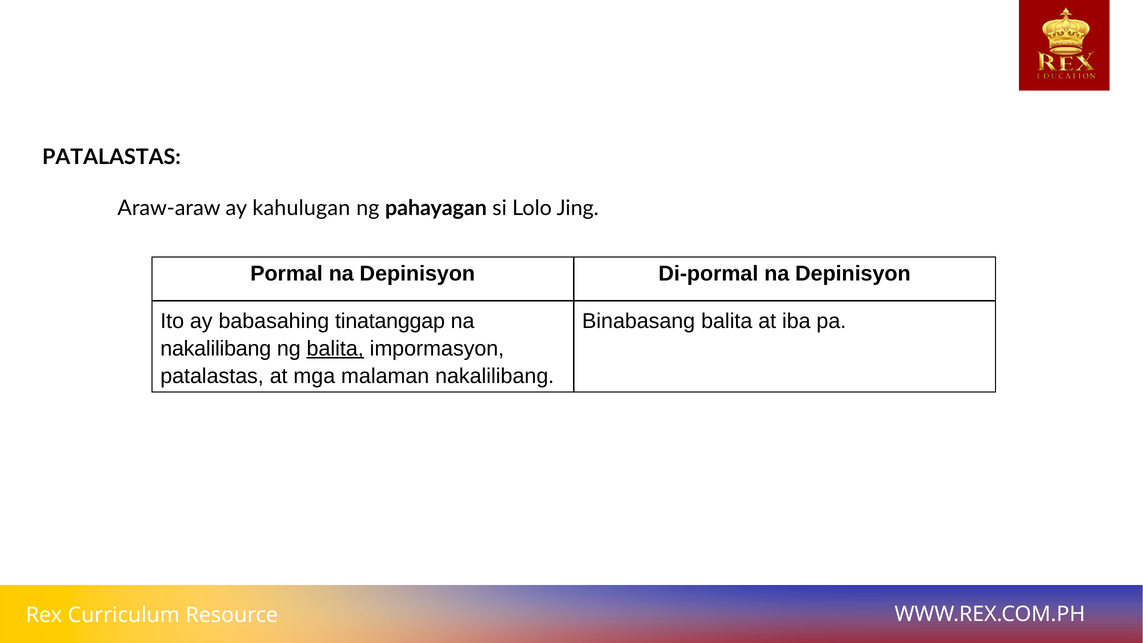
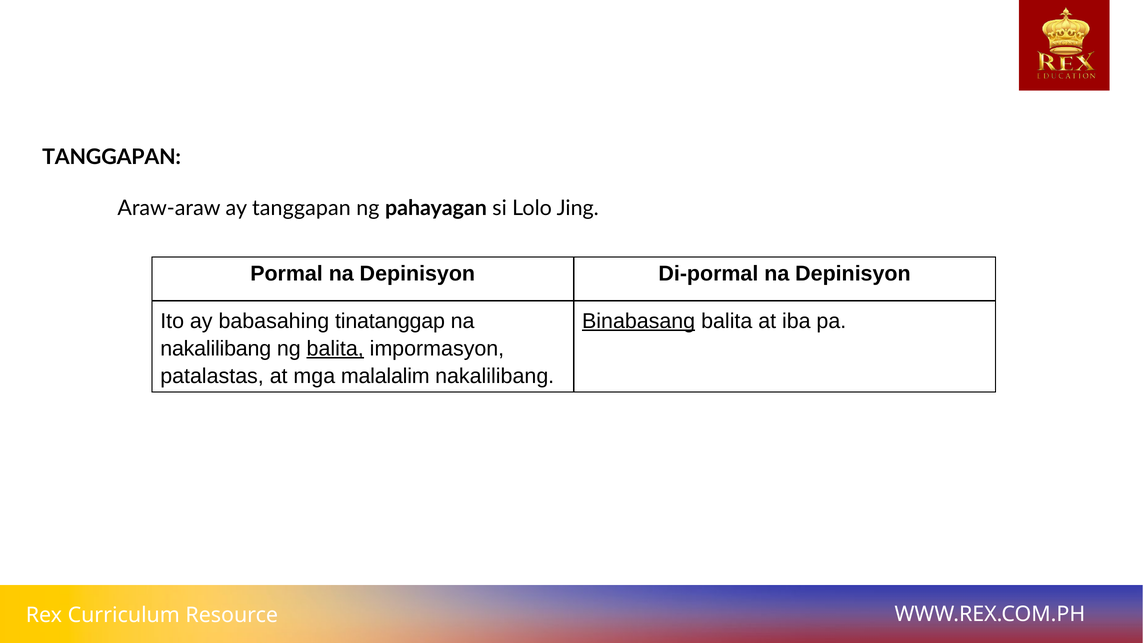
PATALASTAS: PATALASTAS -> TANGGAPAN (112, 157)
ay kahulugan: kahulugan -> tanggapan (301, 208)
Binabasang underline: none -> present (639, 321)
malaman: malaman -> malalalim (385, 376)
